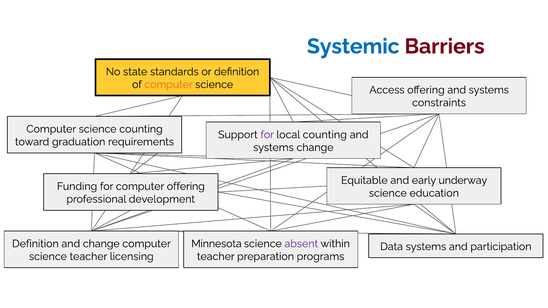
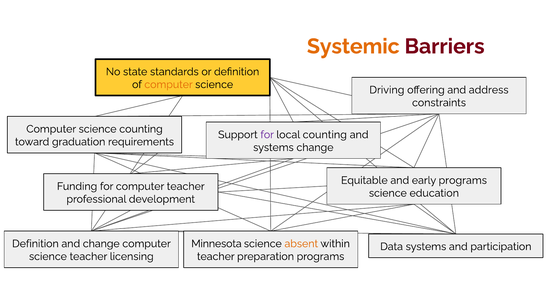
Systemic colour: blue -> orange (353, 46)
Access: Access -> Driving (387, 90)
offering and systems: systems -> address (489, 90)
early underway: underway -> programs (463, 180)
computer offering: offering -> teacher (186, 187)
absent colour: purple -> orange (301, 244)
